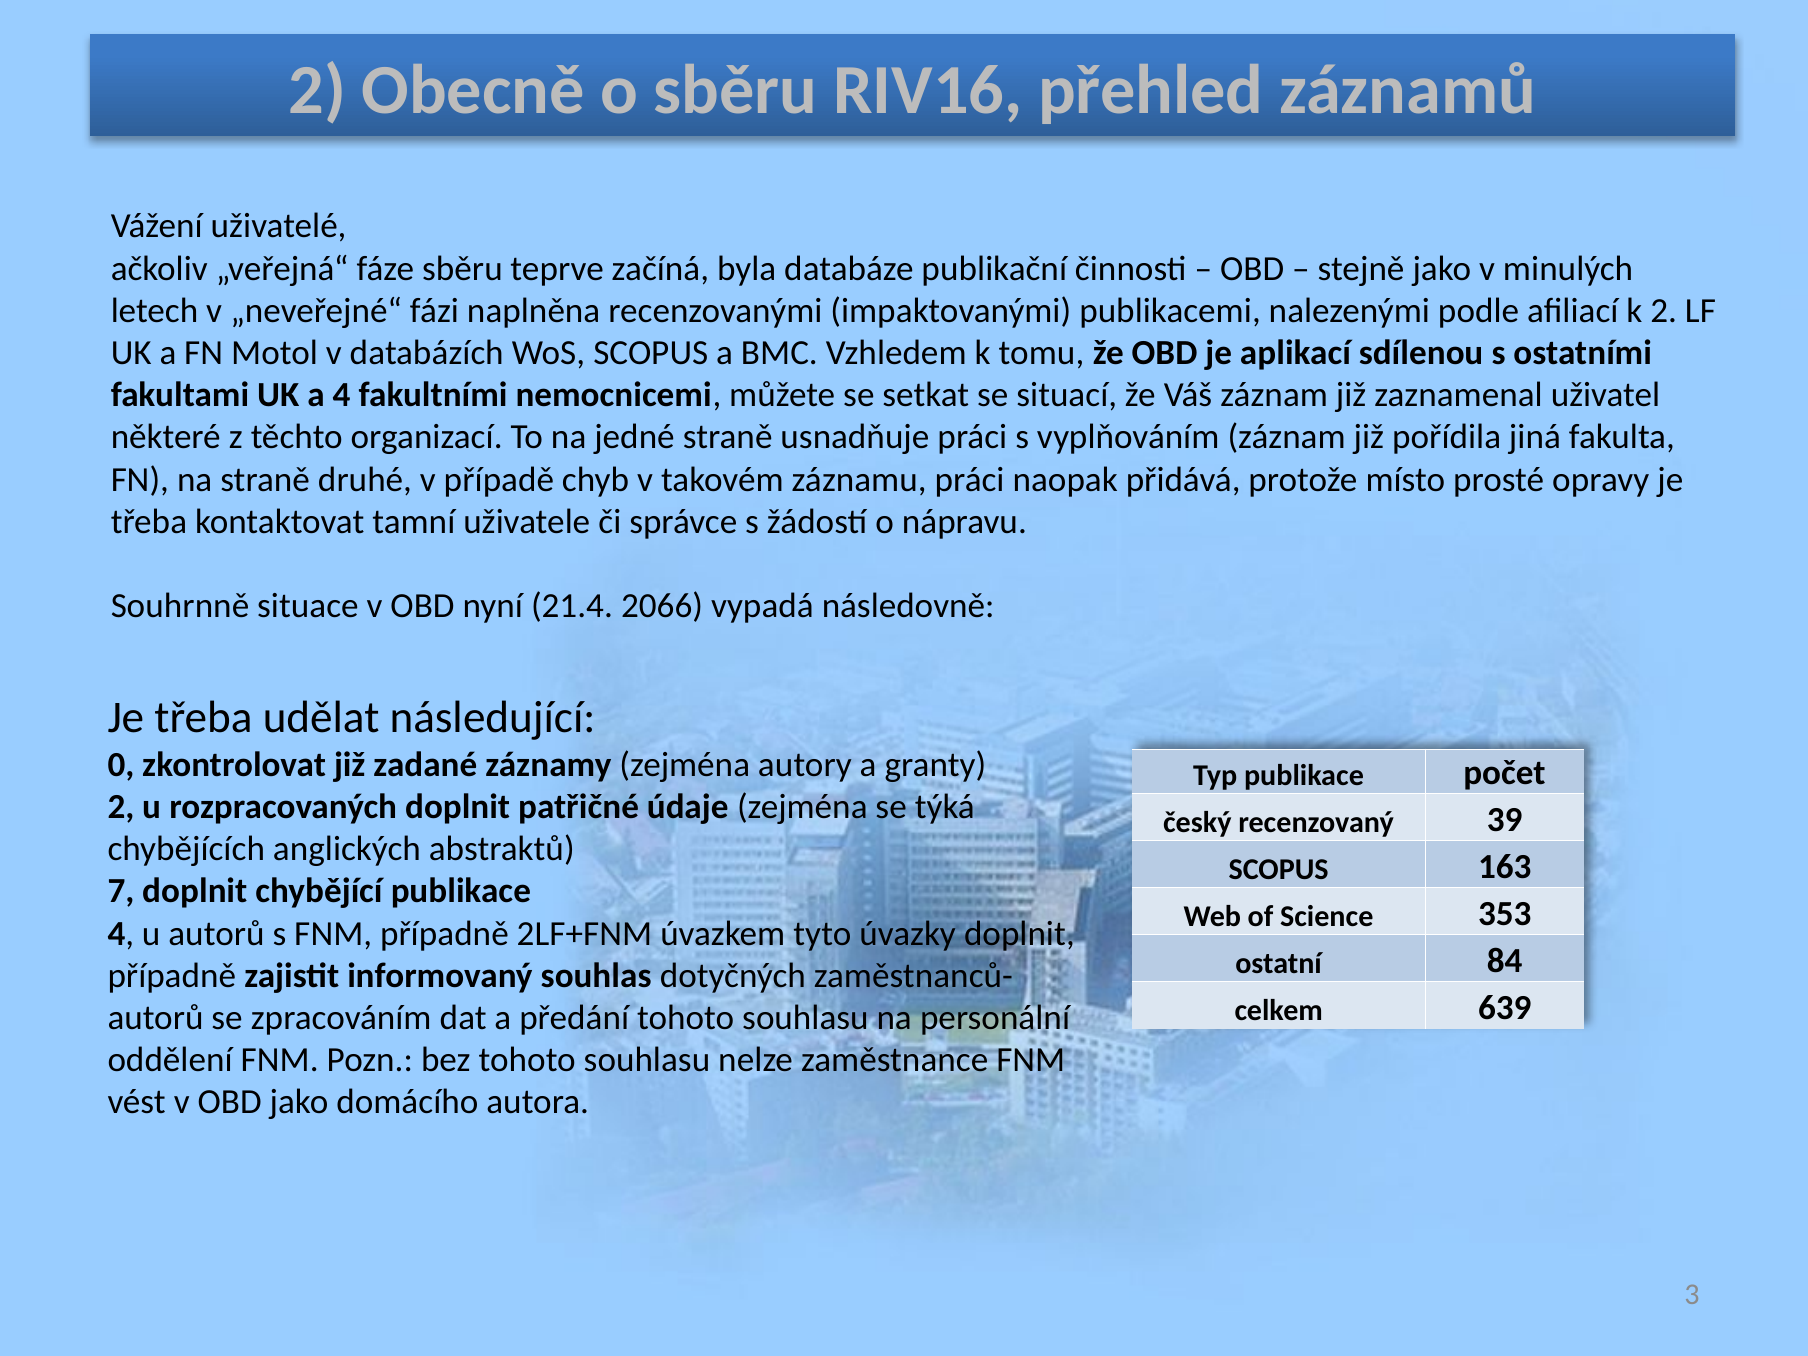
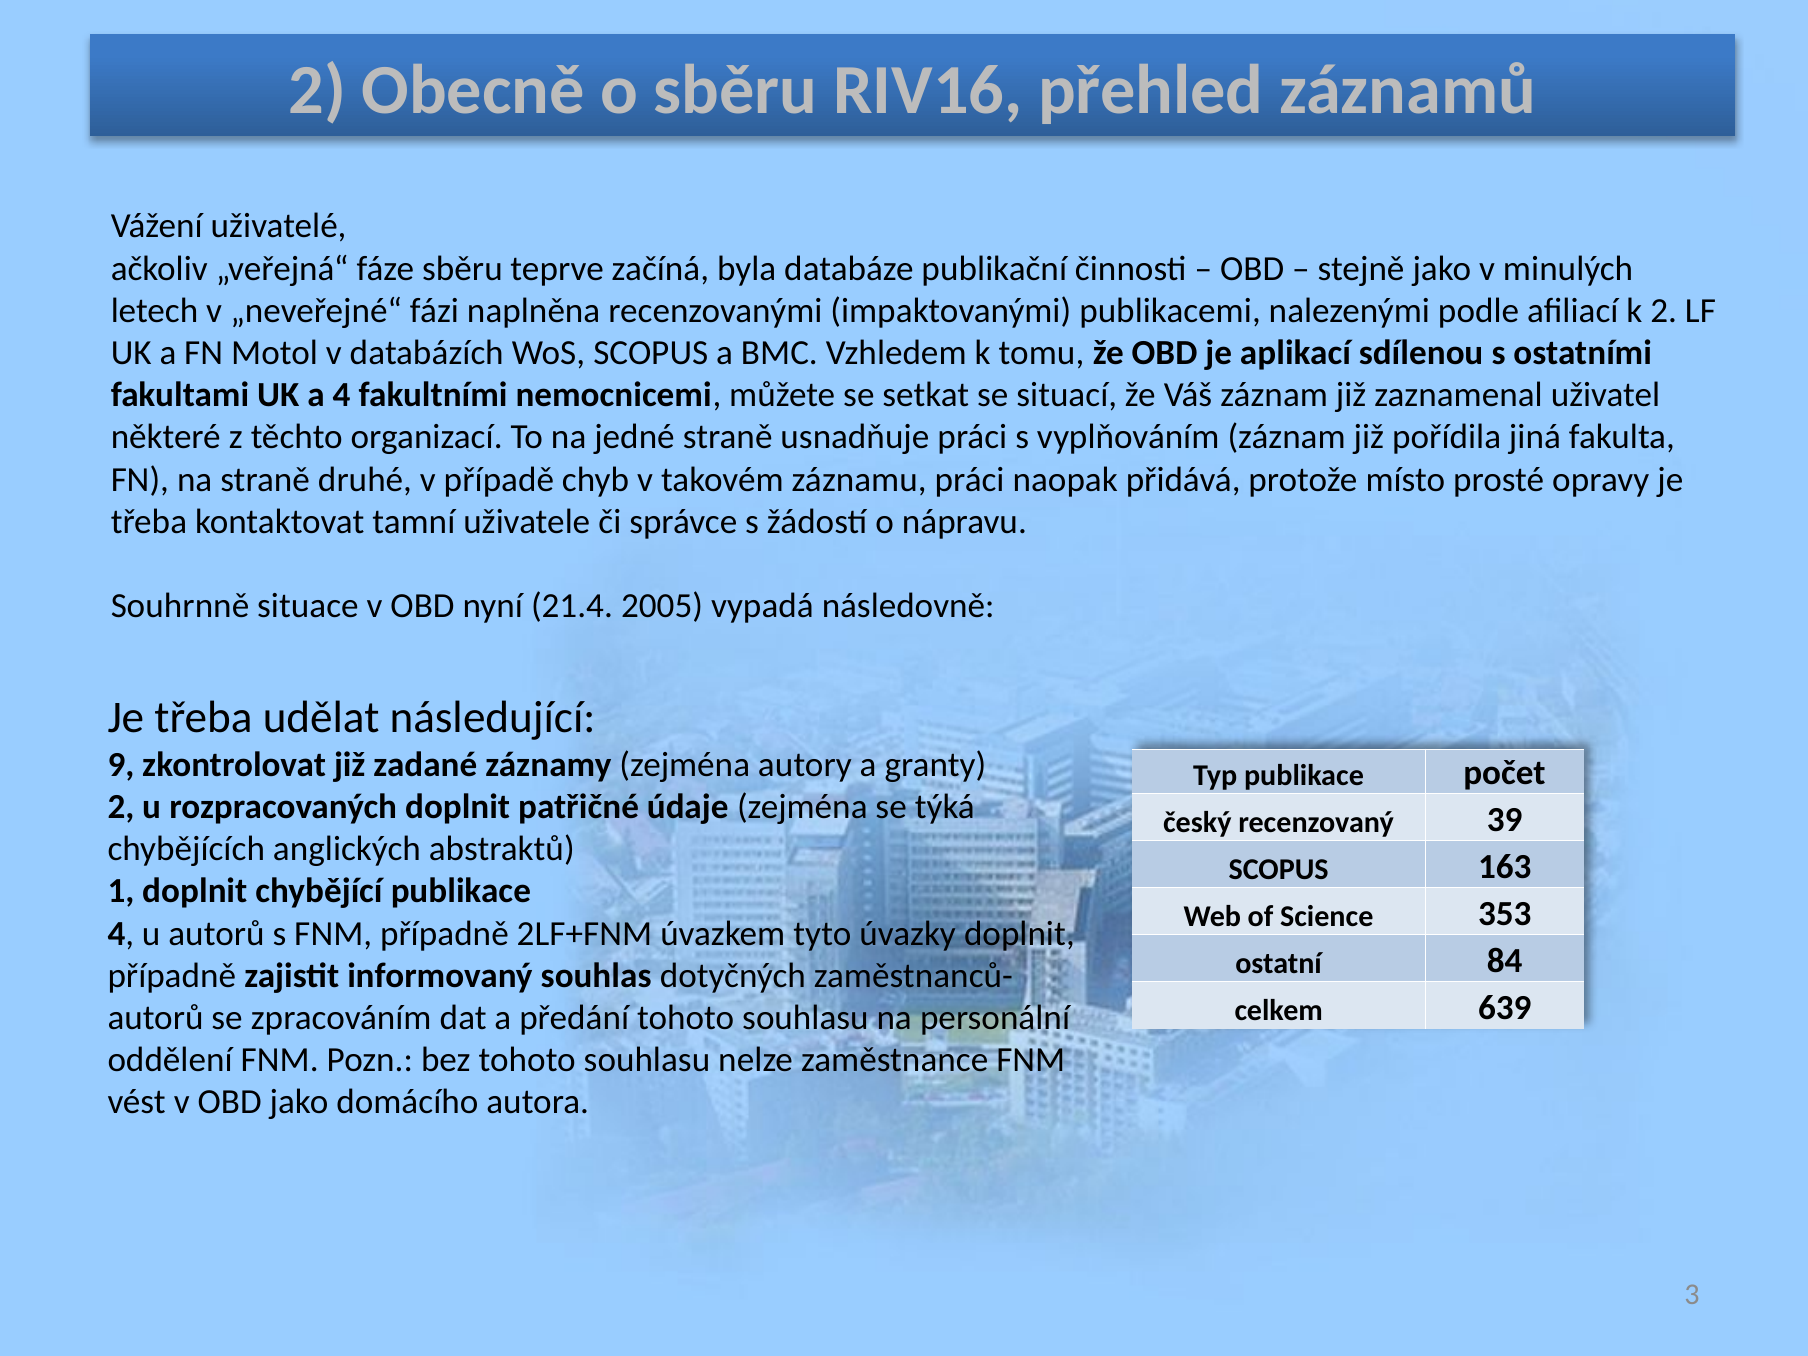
2066: 2066 -> 2005 (662, 606)
0: 0 -> 9 (121, 765)
7: 7 -> 1 (121, 891)
